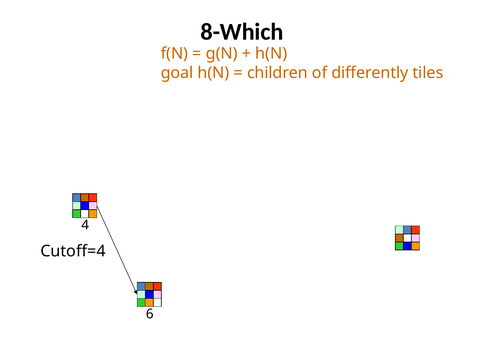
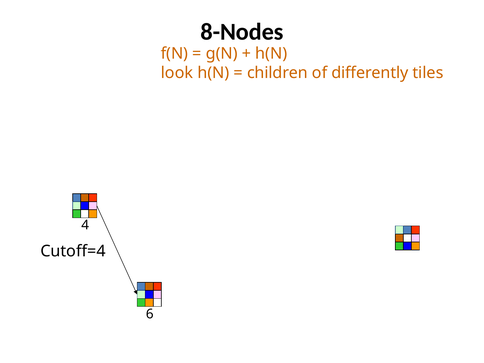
8-Which: 8-Which -> 8-Nodes (242, 32)
goal: goal -> look (177, 73)
